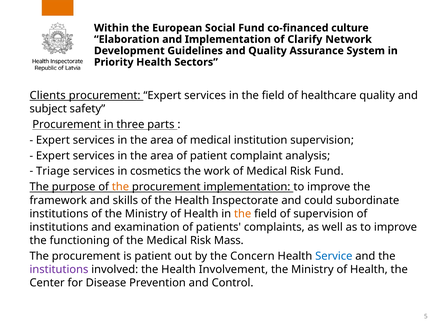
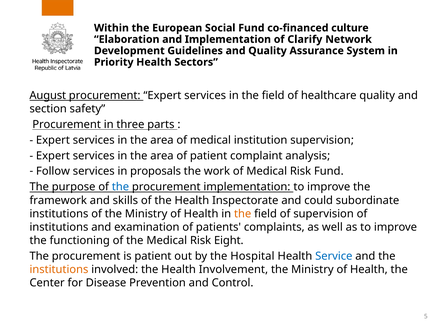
Clients: Clients -> August (48, 95)
subject: subject -> section (48, 109)
Triage: Triage -> Follow (53, 171)
cosmetics: cosmetics -> proposals (156, 171)
the colour: orange -> blue (120, 187)
Mass: Mass -> Eight (229, 241)
Concern: Concern -> Hospital (252, 256)
institutions colour: purple -> orange (59, 270)
